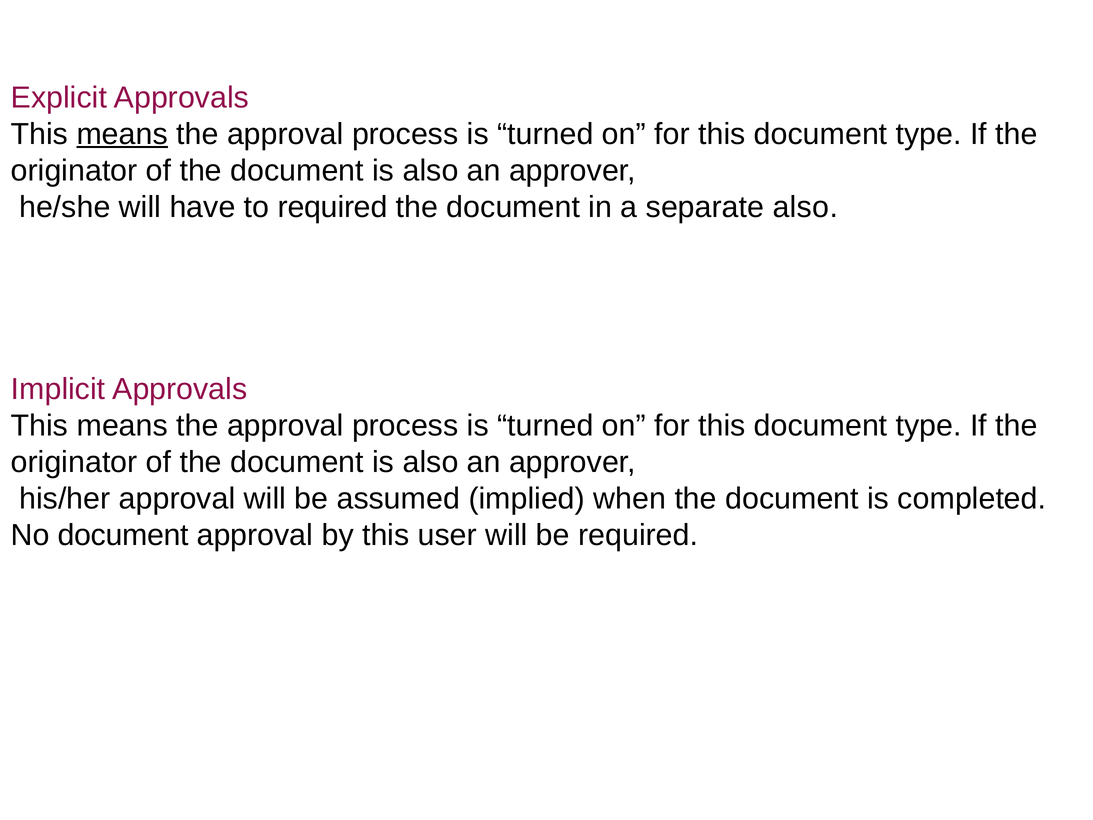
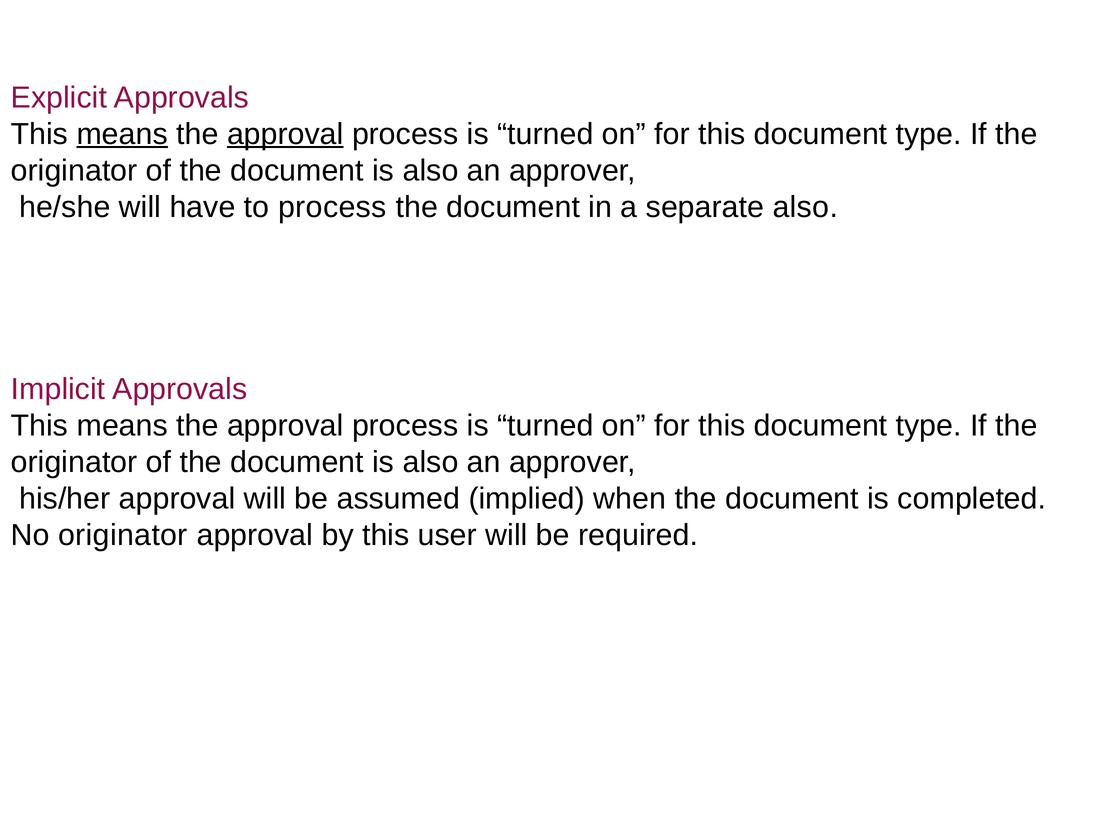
approval underline: none -> present (285, 134)
to required: required -> process (332, 207)
No document: document -> originator (123, 535)
